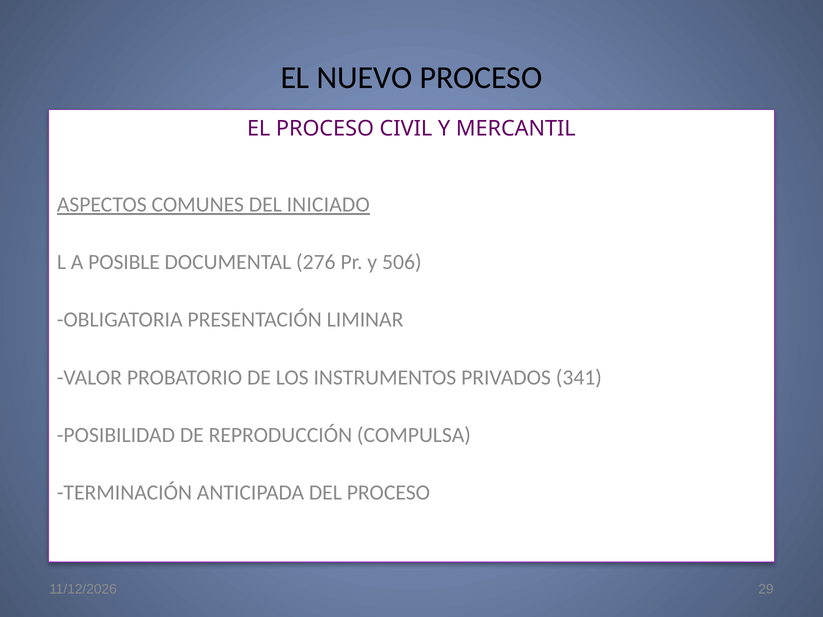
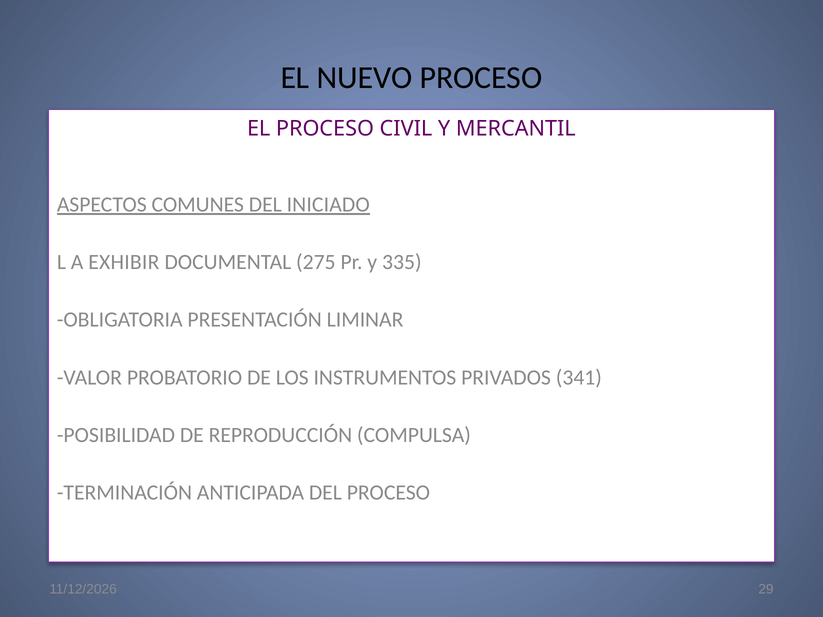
POSIBLE: POSIBLE -> EXHIBIR (124, 262)
276: 276 -> 275 (316, 262)
506: 506 -> 335 (402, 262)
